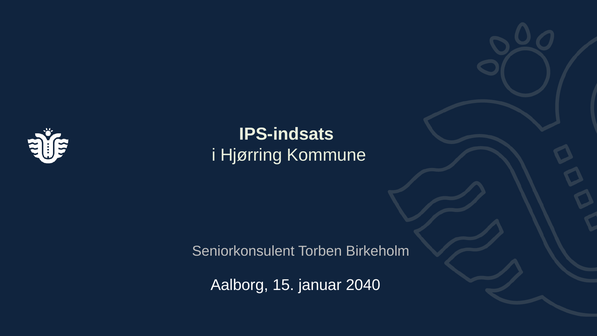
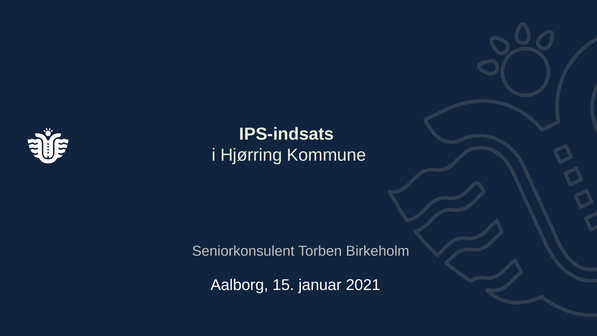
2040: 2040 -> 2021 (363, 285)
